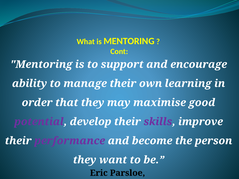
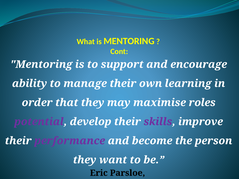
good: good -> roles (202, 103)
